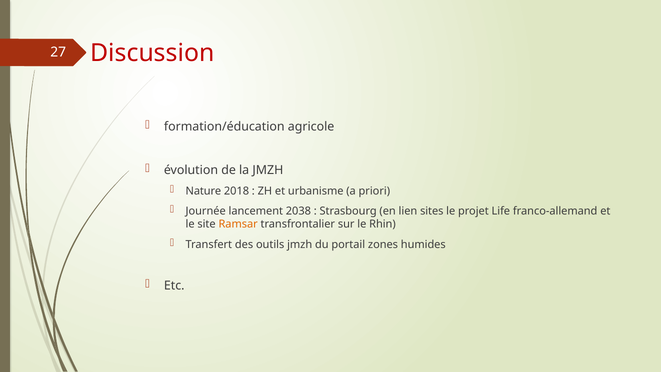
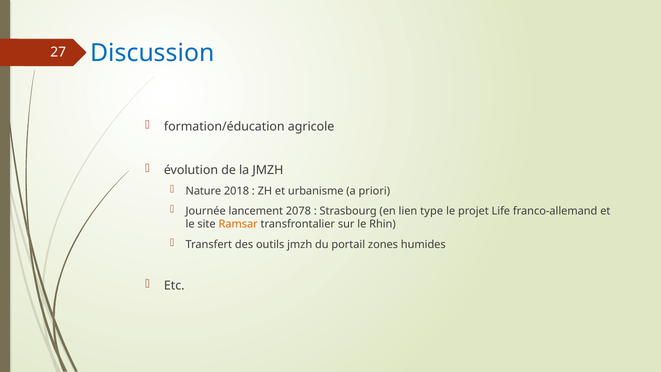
Discussion colour: red -> blue (152, 53)
2038: 2038 -> 2078 (298, 211)
sites: sites -> type (432, 211)
